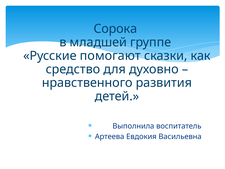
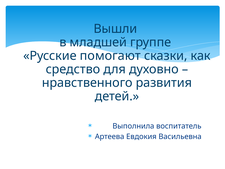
Сорока: Сорока -> Вышли (115, 29)
